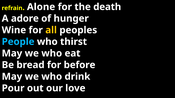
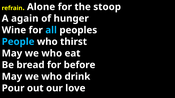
death: death -> stoop (107, 7)
adore: adore -> again (25, 19)
all colour: yellow -> light blue (51, 30)
